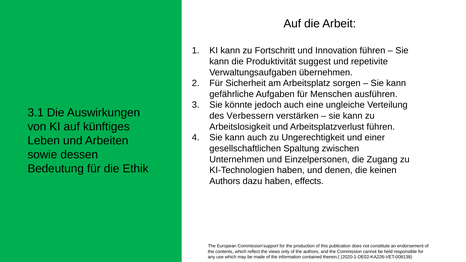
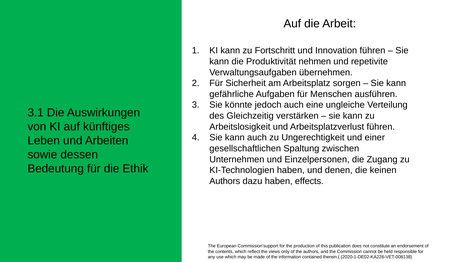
suggest: suggest -> nehmen (315, 62)
Verbessern: Verbessern -> Gleichzeitig (250, 116)
